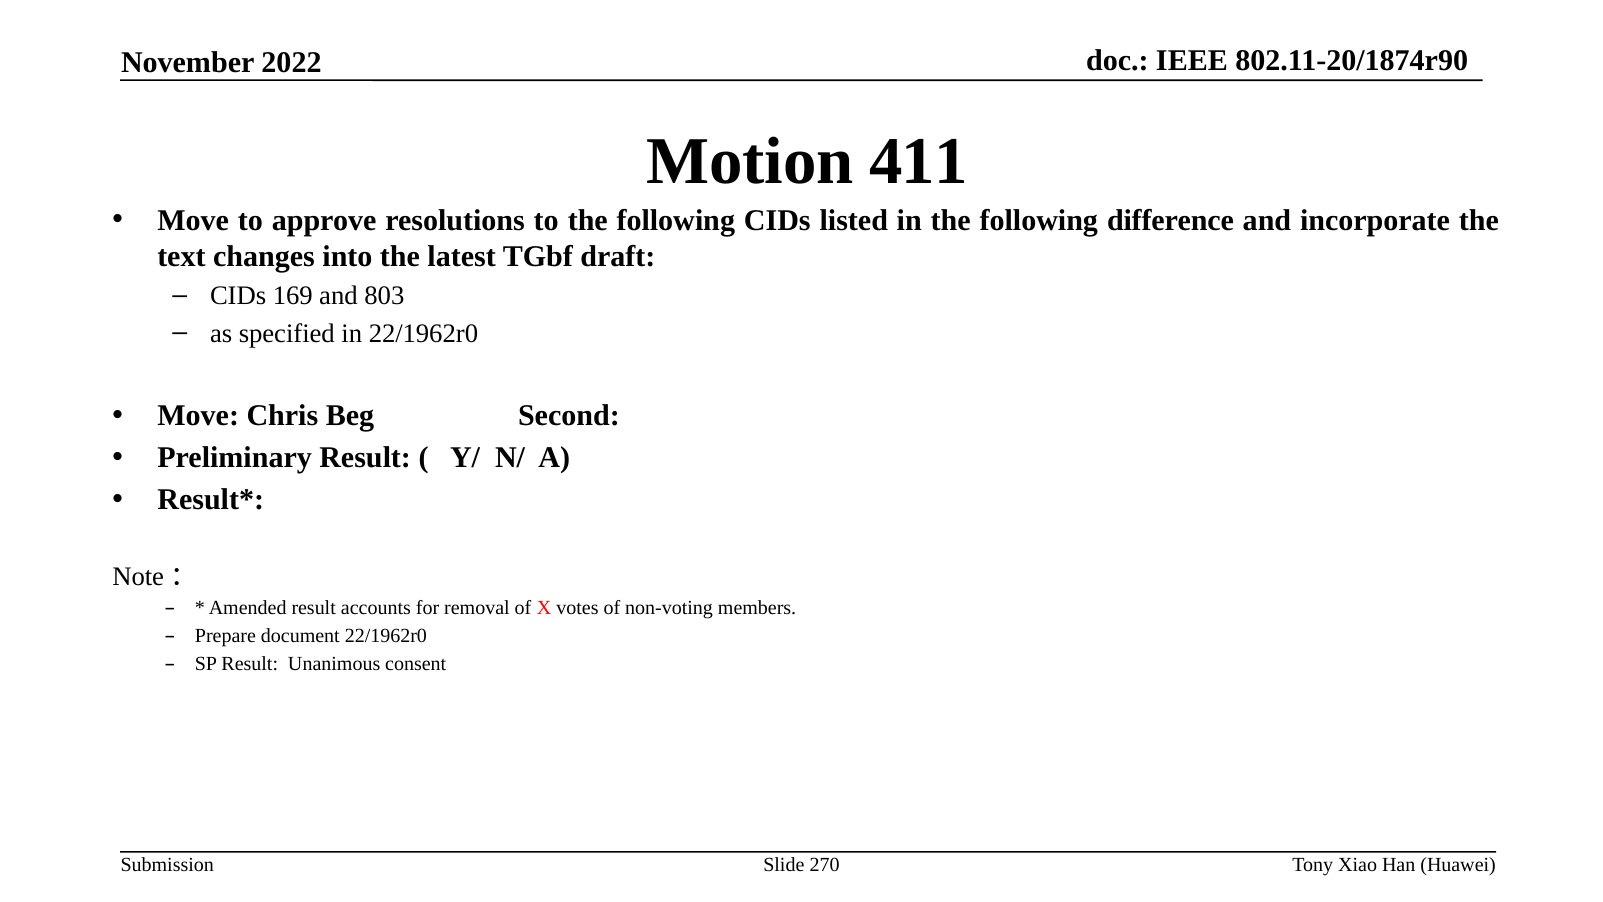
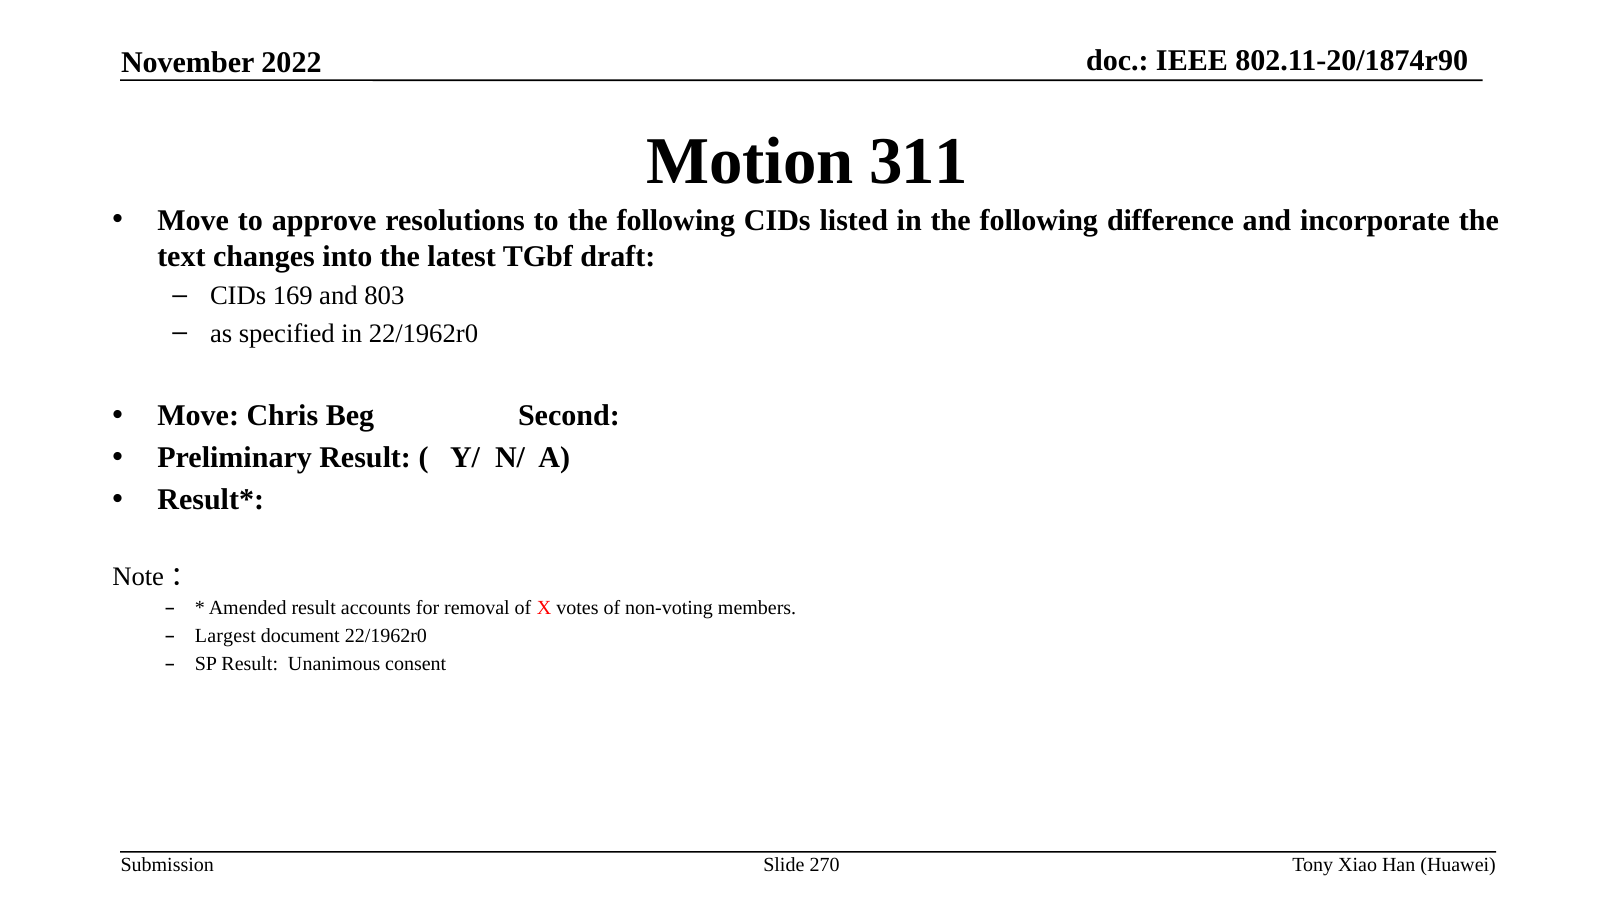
411: 411 -> 311 (919, 161)
Prepare: Prepare -> Largest (225, 636)
